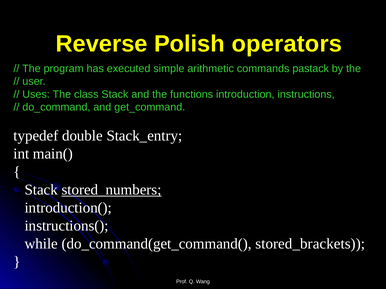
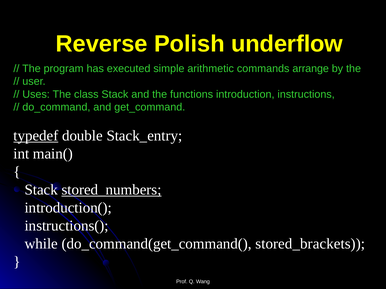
operators: operators -> underflow (287, 44)
pastack: pastack -> arrange (311, 69)
typedef underline: none -> present (36, 136)
